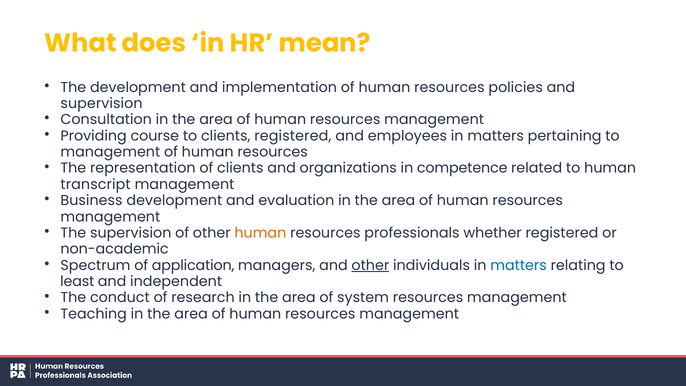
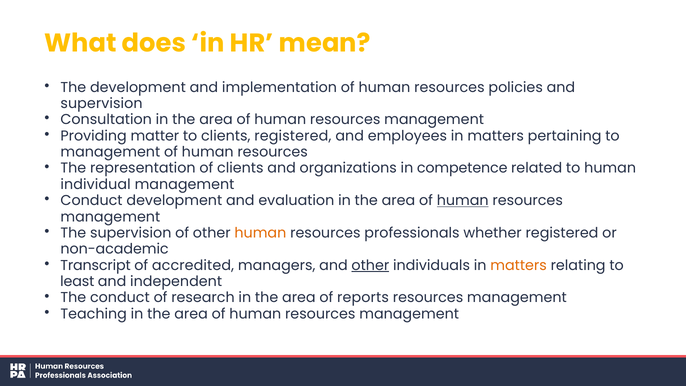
course: course -> matter (155, 136)
transcript: transcript -> individual (96, 184)
Business: Business -> Conduct (92, 201)
human underline: none -> present (463, 201)
Spectrum: Spectrum -> Transcript (96, 265)
application: application -> accredited (193, 265)
matters colour: blue -> orange (519, 265)
system: system -> reports (363, 298)
